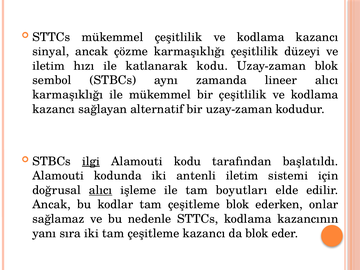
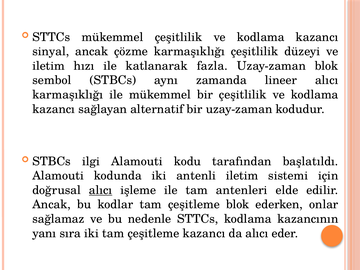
katlanarak kodu: kodu -> fazla (212, 66)
ilgi underline: present -> none (91, 161)
boyutları: boyutları -> antenleri (242, 190)
da blok: blok -> alıcı (257, 233)
